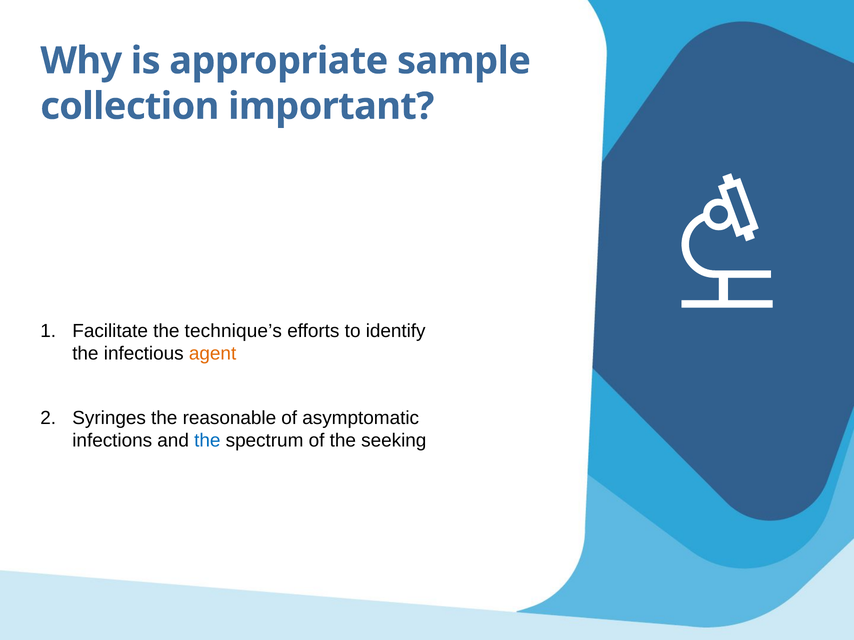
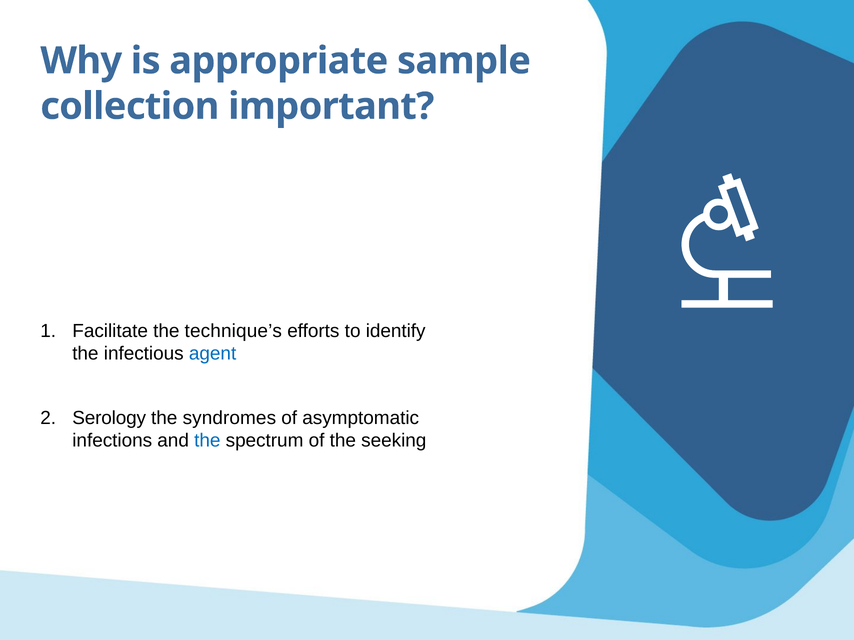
agent colour: orange -> blue (213, 354)
Syringes: Syringes -> Serology (109, 418)
reasonable: reasonable -> syndromes (229, 418)
